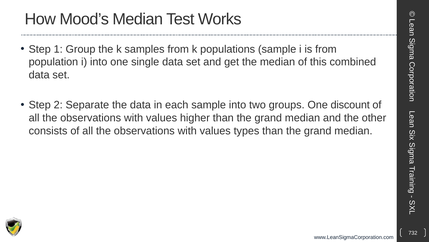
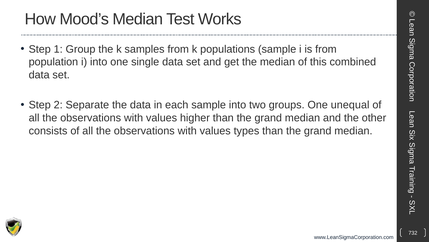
discount: discount -> unequal (350, 105)
